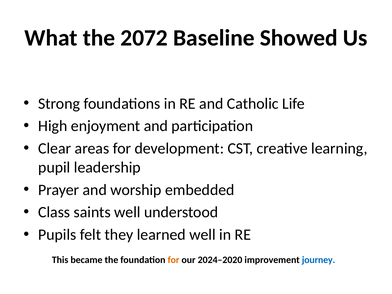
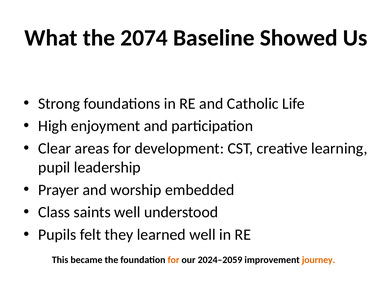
2072: 2072 -> 2074 (144, 38)
2024–2020: 2024–2020 -> 2024–2059 (220, 260)
journey colour: blue -> orange (319, 260)
